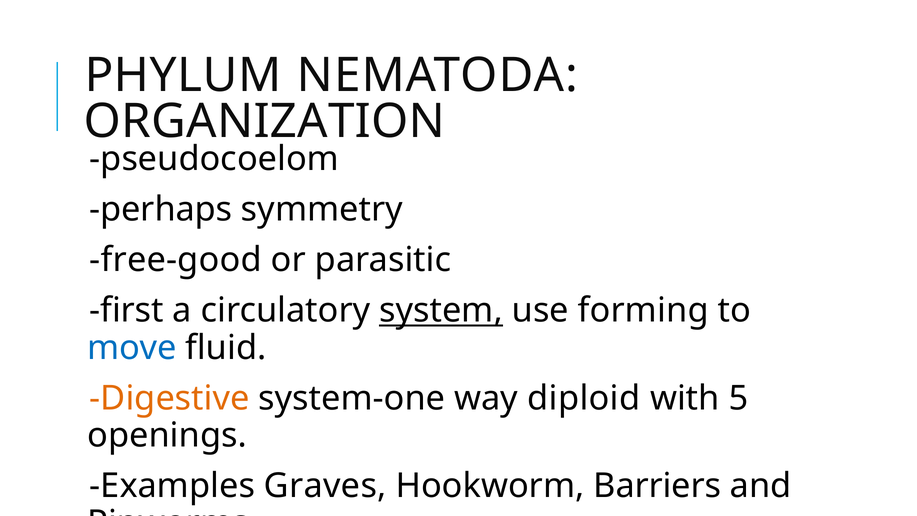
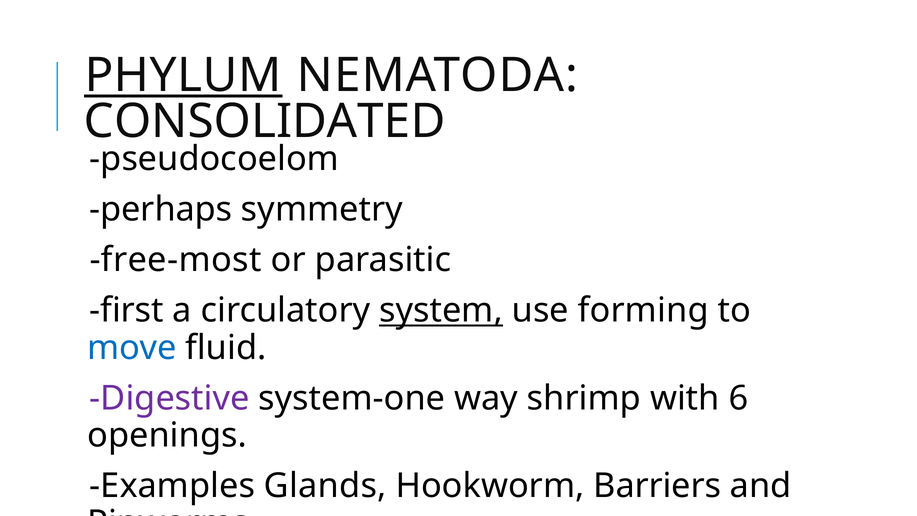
PHYLUM underline: none -> present (183, 75)
ORGANIZATION: ORGANIZATION -> CONSOLIDATED (265, 121)
free-good: free-good -> free-most (176, 260)
Digestive colour: orange -> purple (169, 398)
diploid: diploid -> shrimp (584, 398)
5: 5 -> 6 (738, 398)
Graves: Graves -> Glands (325, 486)
